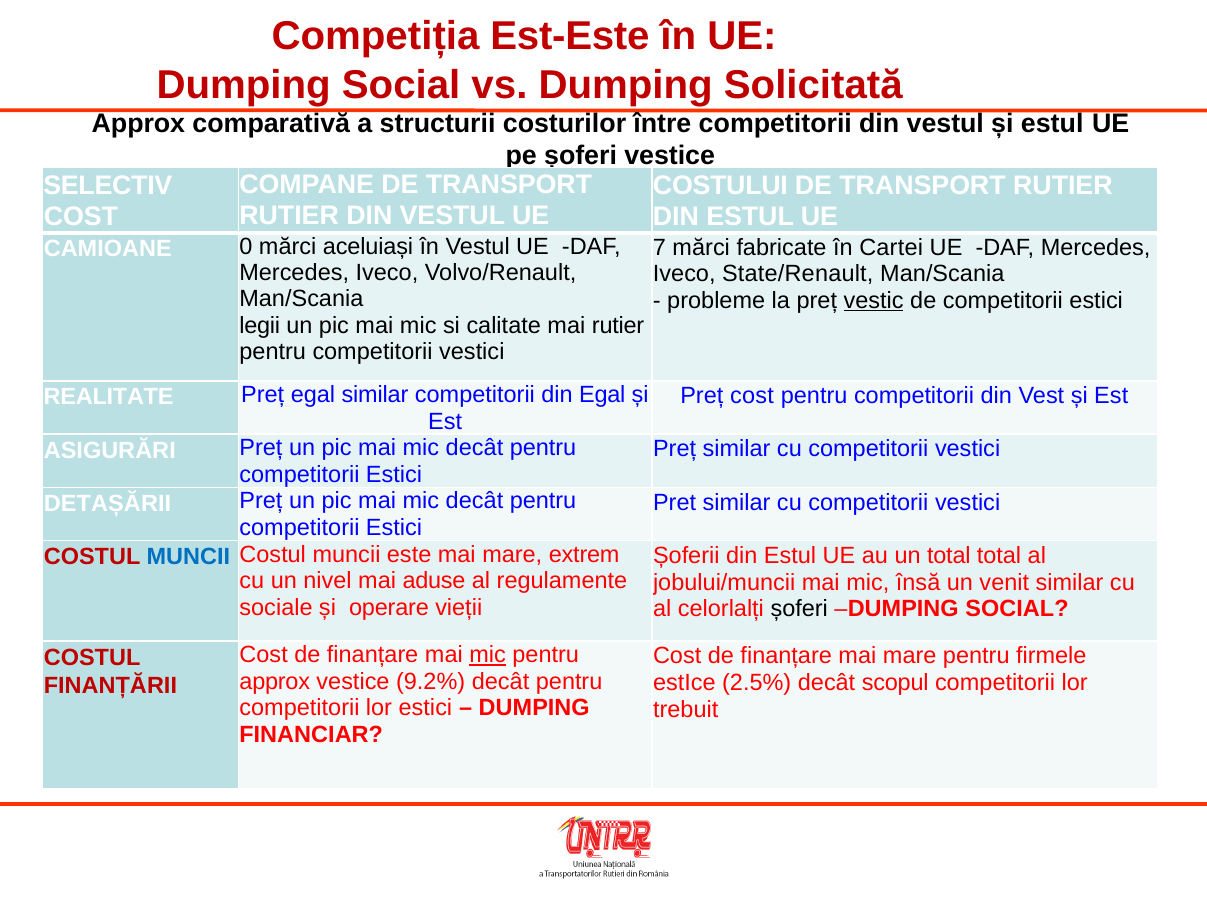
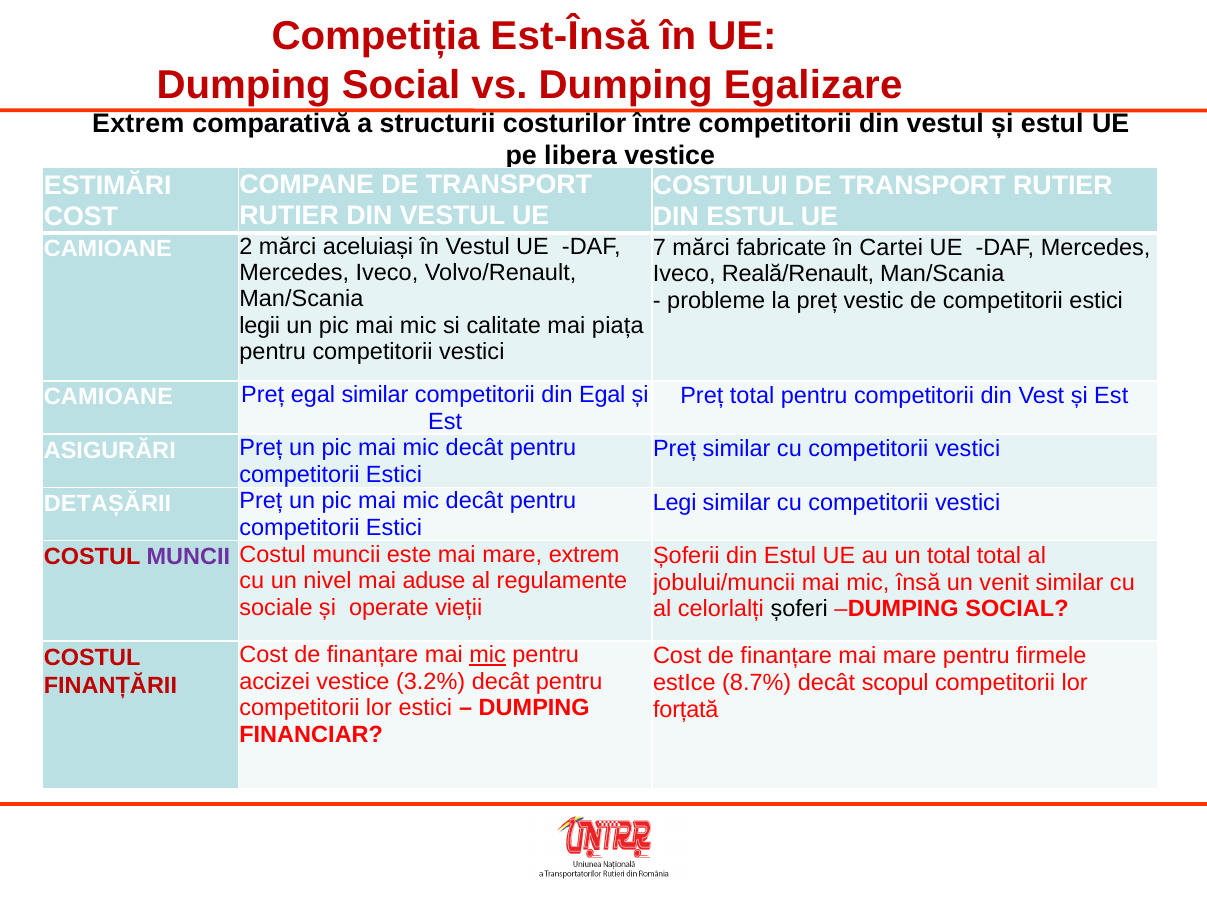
Est-Este: Est-Este -> Est-Însă (570, 37)
Solicitată: Solicitată -> Egalizare (813, 85)
Approx: Approx -> Extrem (138, 123)
pe șoferi: șoferi -> libera (580, 156)
SELECTIV: SELECTIV -> ESTIMĂRI (108, 186)
0: 0 -> 2 (246, 246)
State/Renault: State/Renault -> Reală/Renault (798, 274)
vestic underline: present -> none (874, 300)
mai rutier: rutier -> piața (618, 326)
Preț cost: cost -> total (752, 396)
REALITATE: REALITATE -> CAMIOANE (108, 397)
Pret: Pret -> Legi (675, 503)
MUNCII colour: blue -> purple (188, 557)
operare: operare -> operate (389, 608)
approx: approx -> accizei (275, 682)
9.2%: 9.2% -> 3.2% (431, 682)
2.5%: 2.5% -> 8.7% (757, 683)
trebuit: trebuit -> forțată (686, 710)
